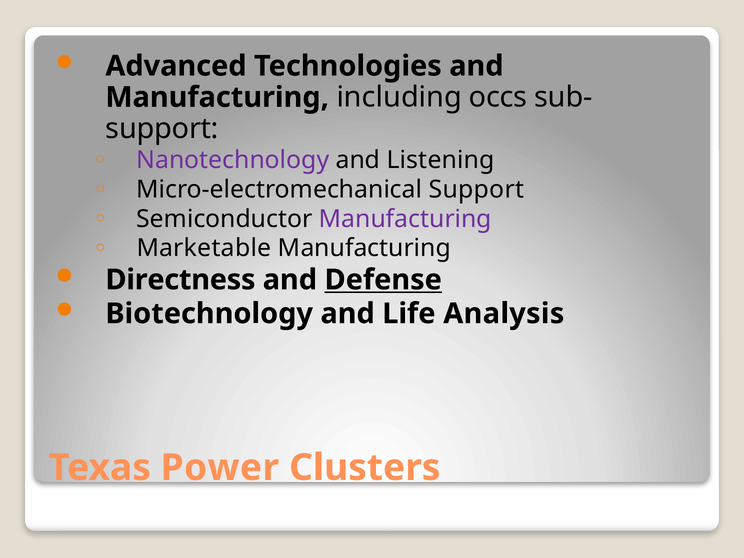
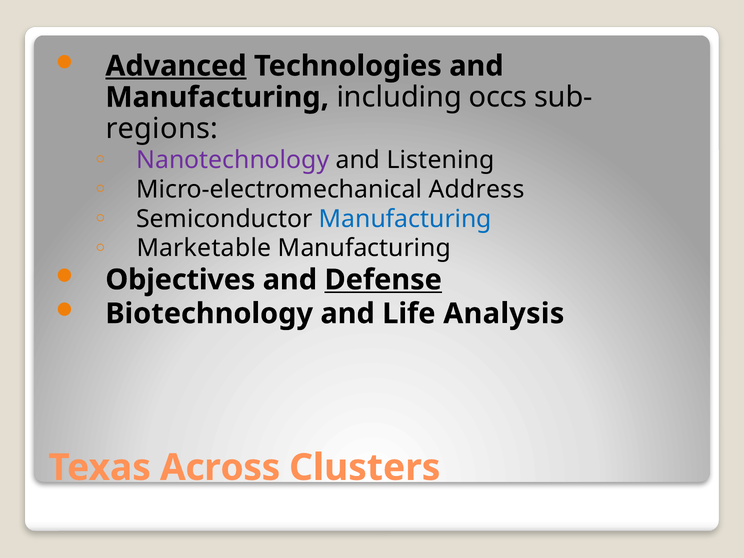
Advanced underline: none -> present (176, 66)
support: support -> regions (162, 129)
Micro-electromechanical Support: Support -> Address (477, 190)
Manufacturing colour: purple -> blue (405, 219)
Directness: Directness -> Objectives (180, 280)
Power: Power -> Across (220, 468)
